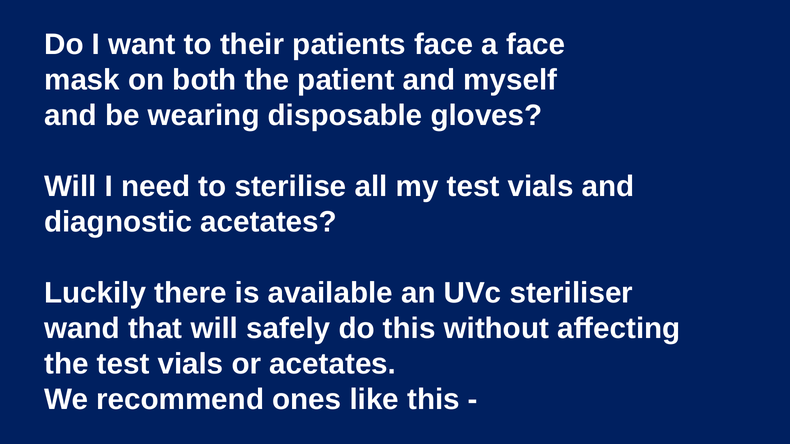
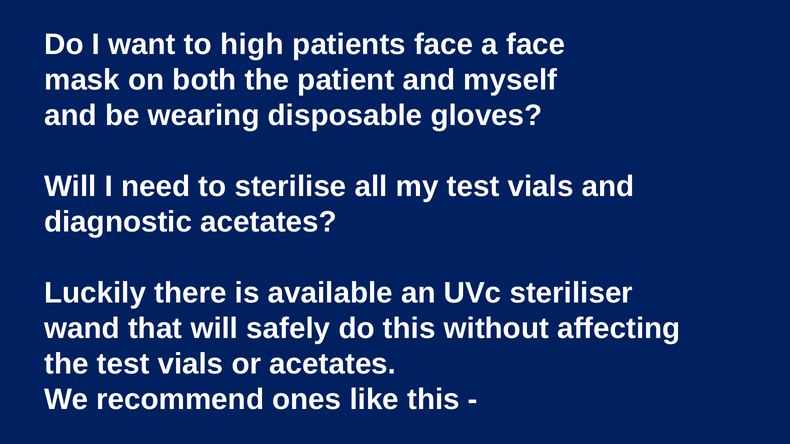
their: their -> high (252, 45)
